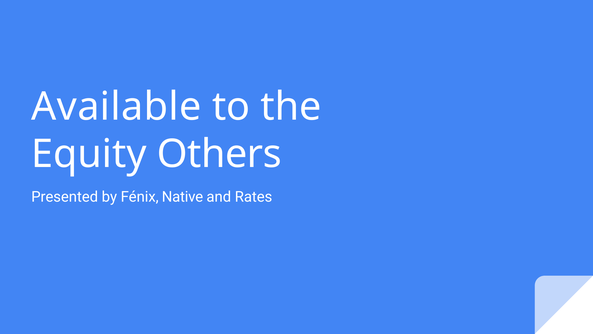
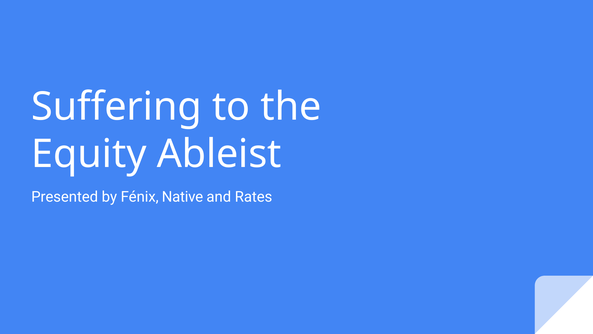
Available: Available -> Suffering (117, 107)
Others: Others -> Ableist (219, 154)
